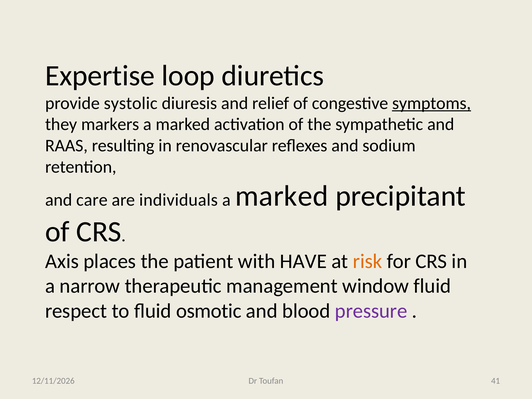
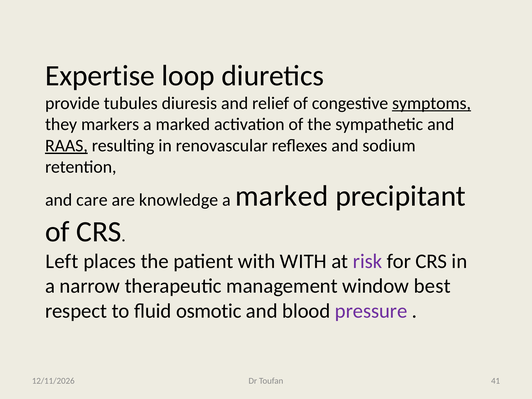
systolic: systolic -> tubules (131, 103)
RAAS underline: none -> present (66, 146)
individuals: individuals -> knowledge (179, 200)
Axis: Axis -> Left (62, 261)
with HAVE: HAVE -> WITH (303, 261)
risk colour: orange -> purple (368, 261)
window fluid: fluid -> best (432, 286)
